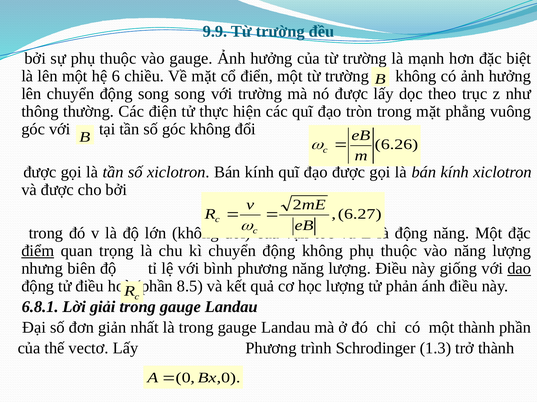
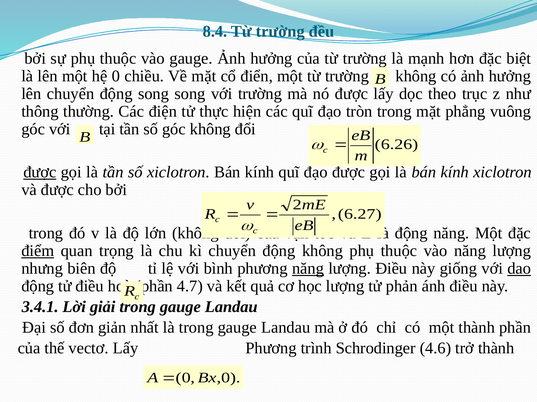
9.9: 9.9 -> 8.4 (215, 32)
hệ 6: 6 -> 0 (116, 76)
được underline: none -> present (40, 173)
năng underline: none -> present (308, 269)
8.5: 8.5 -> 4.7 (190, 287)
6.8.1: 6.8.1 -> 3.4.1 (40, 307)
1.3: 1.3 -> 4.6 (436, 349)
